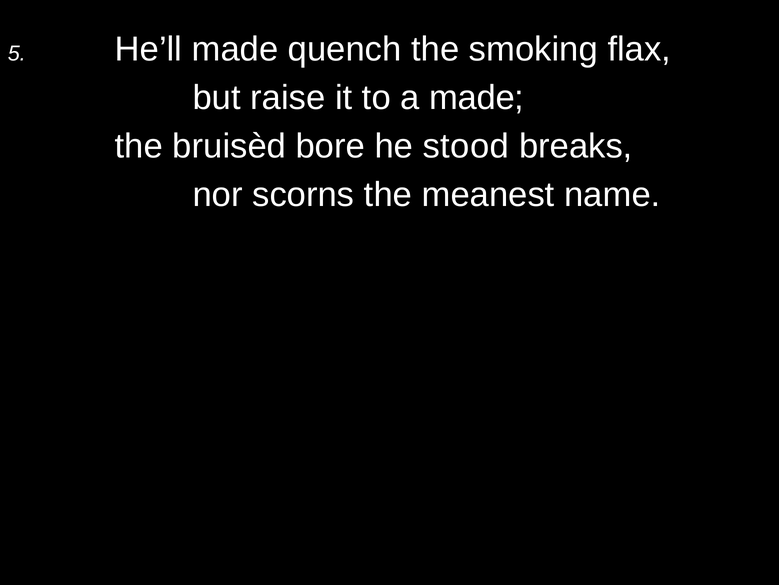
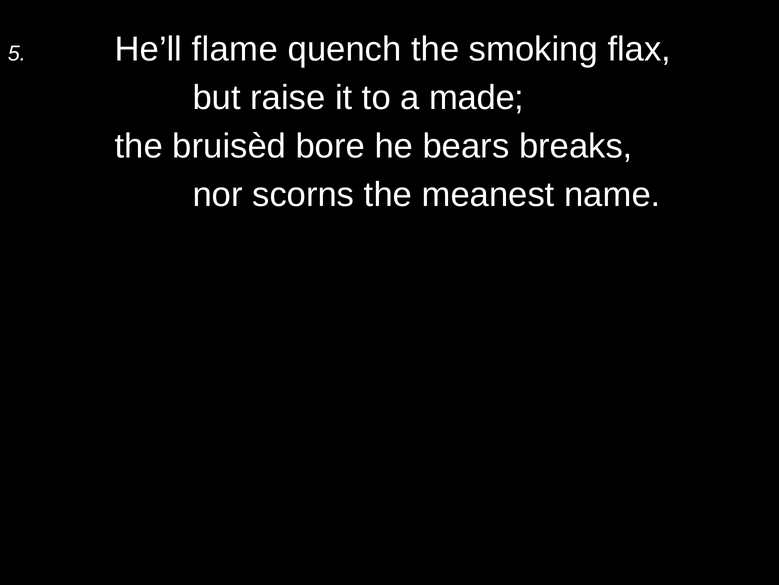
He’ll made: made -> flame (235, 49)
stood: stood -> bears (466, 146)
